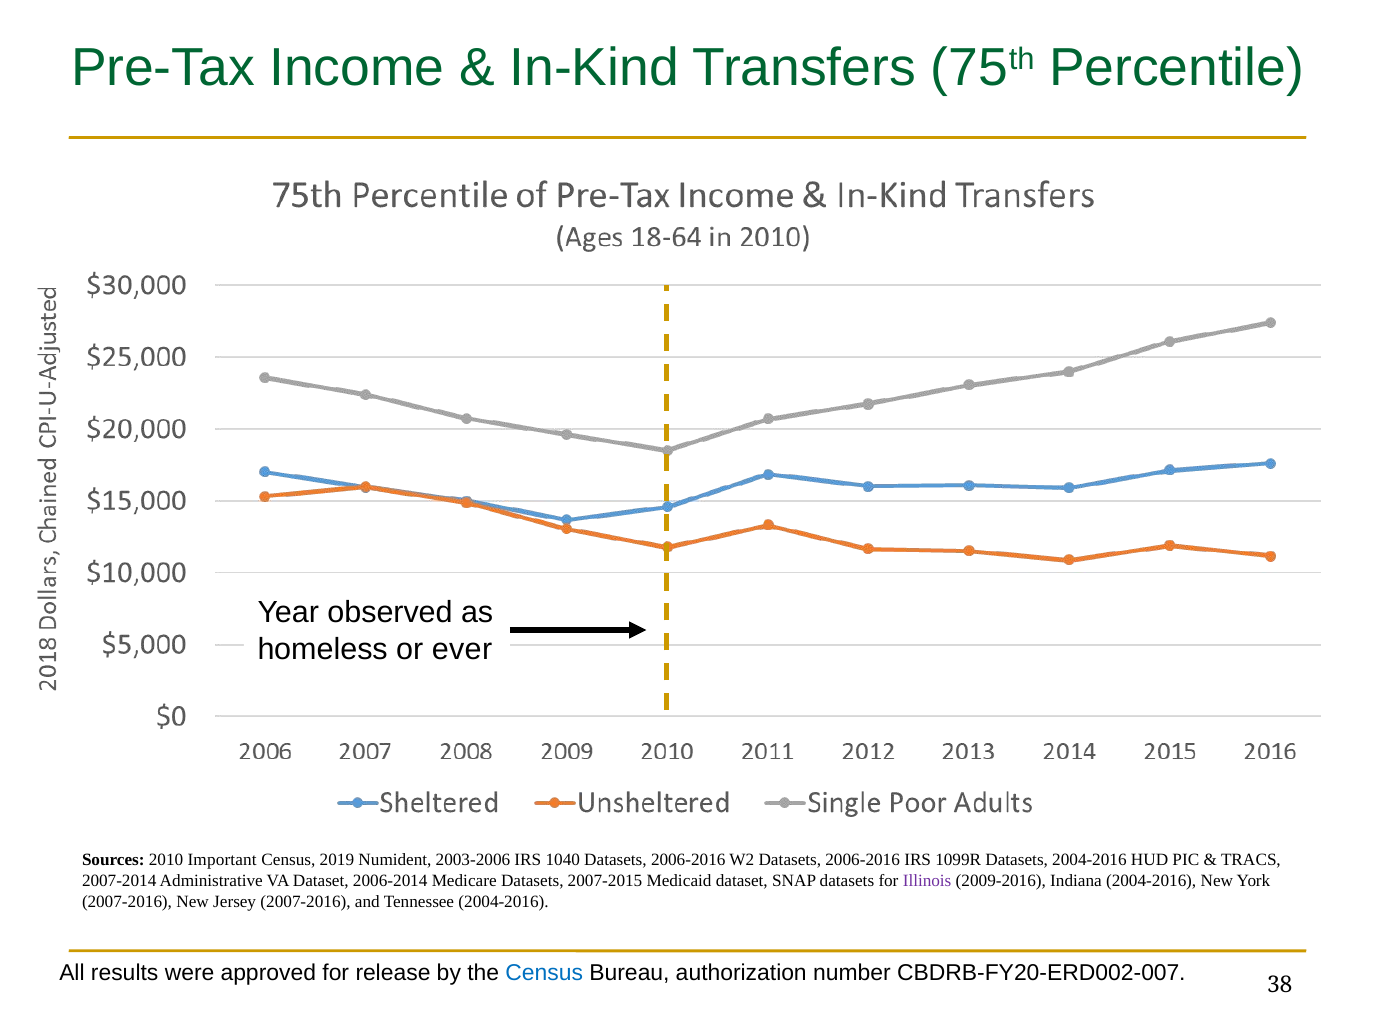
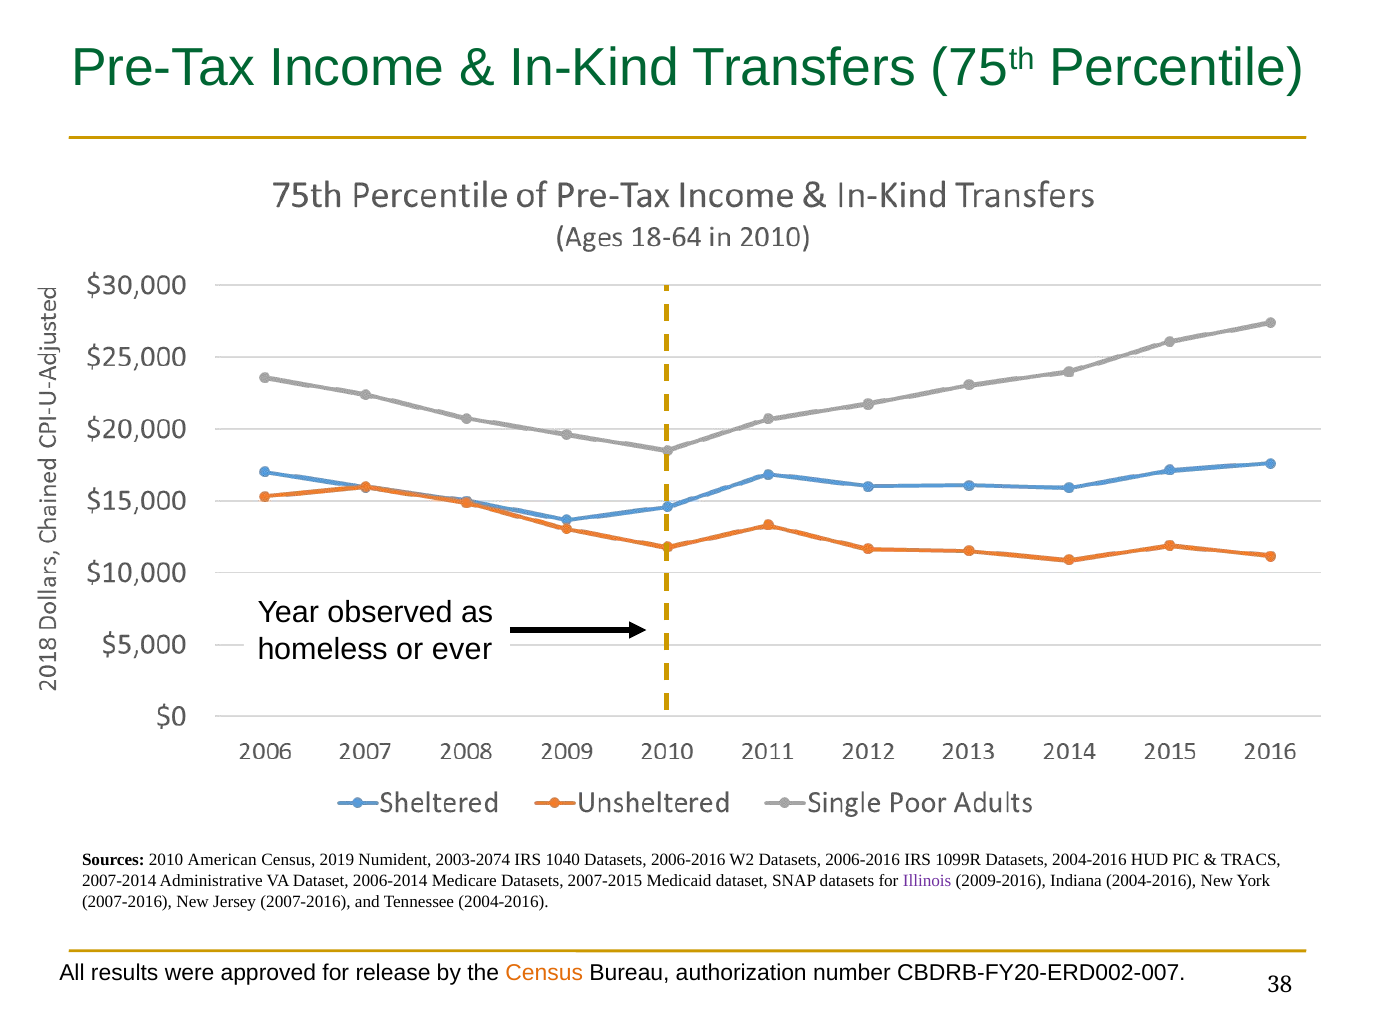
Important: Important -> American (222, 860)
2003-2006: 2003-2006 -> 2003-2074 (473, 860)
Census colour: blue -> orange (544, 973)
